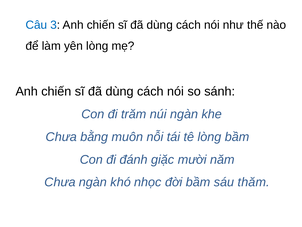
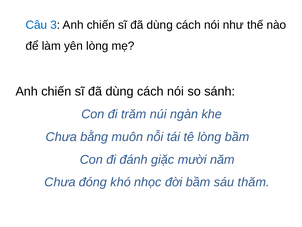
Chưa ngàn: ngàn -> đóng (93, 182)
